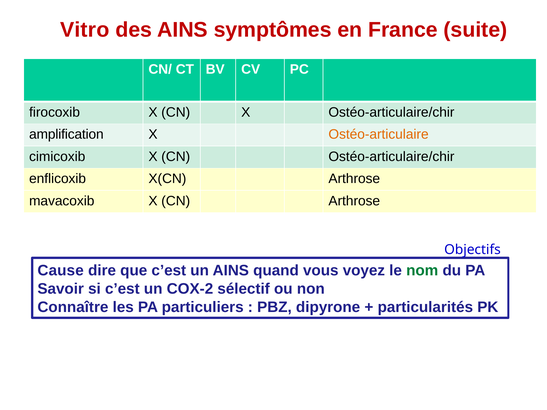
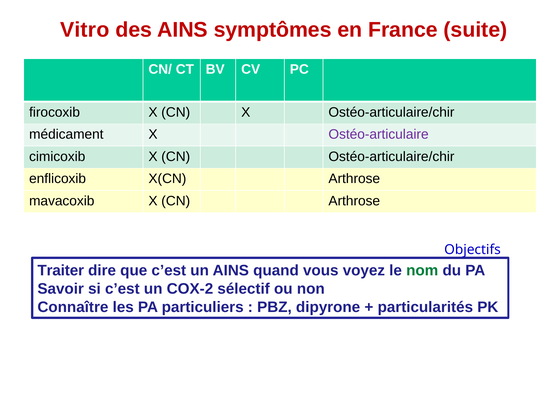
amplification: amplification -> médicament (66, 135)
Ostéo-articulaire colour: orange -> purple (379, 135)
Cause: Cause -> Traiter (61, 271)
